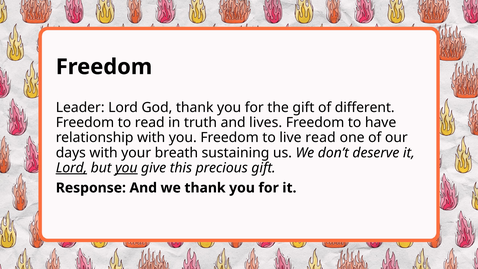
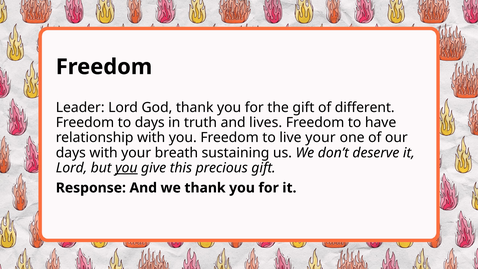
to read: read -> days (150, 123)
live read: read -> your (320, 138)
Lord underline: present -> none (71, 168)
